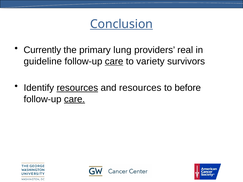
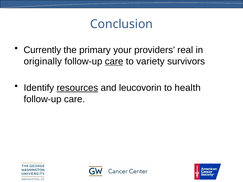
Conclusion underline: present -> none (121, 24)
lung: lung -> your (122, 50)
guideline: guideline -> originally (43, 61)
and resources: resources -> leucovorin (140, 88)
before: before -> health (188, 88)
care underline: present -> none (75, 99)
